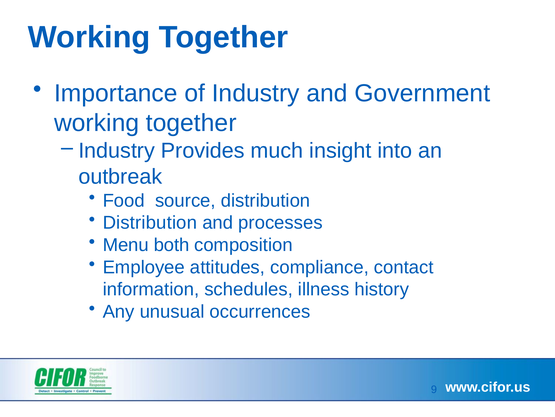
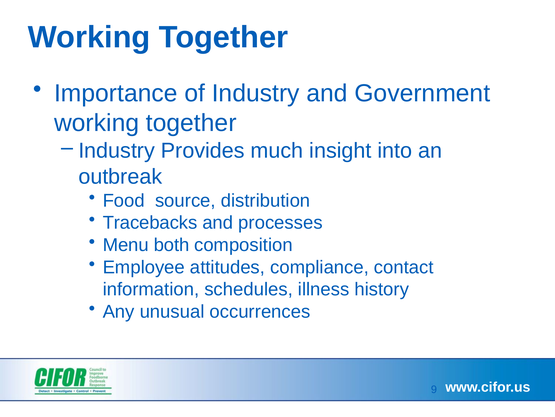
Distribution: Distribution -> Tracebacks (150, 222)
